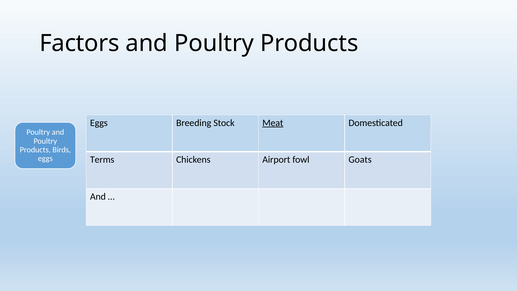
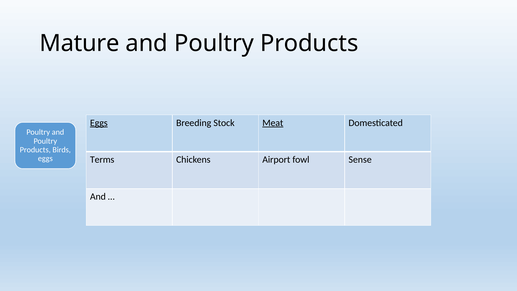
Factors: Factors -> Mature (79, 43)
Eggs underline: none -> present (99, 123)
Goats: Goats -> Sense (360, 160)
